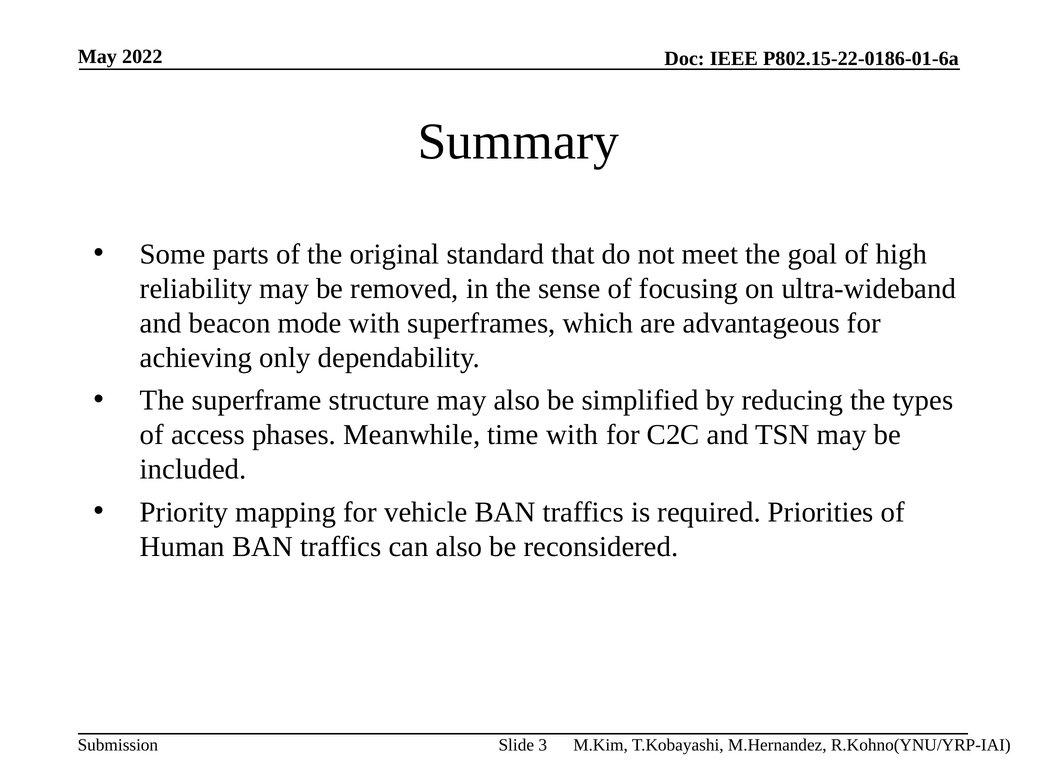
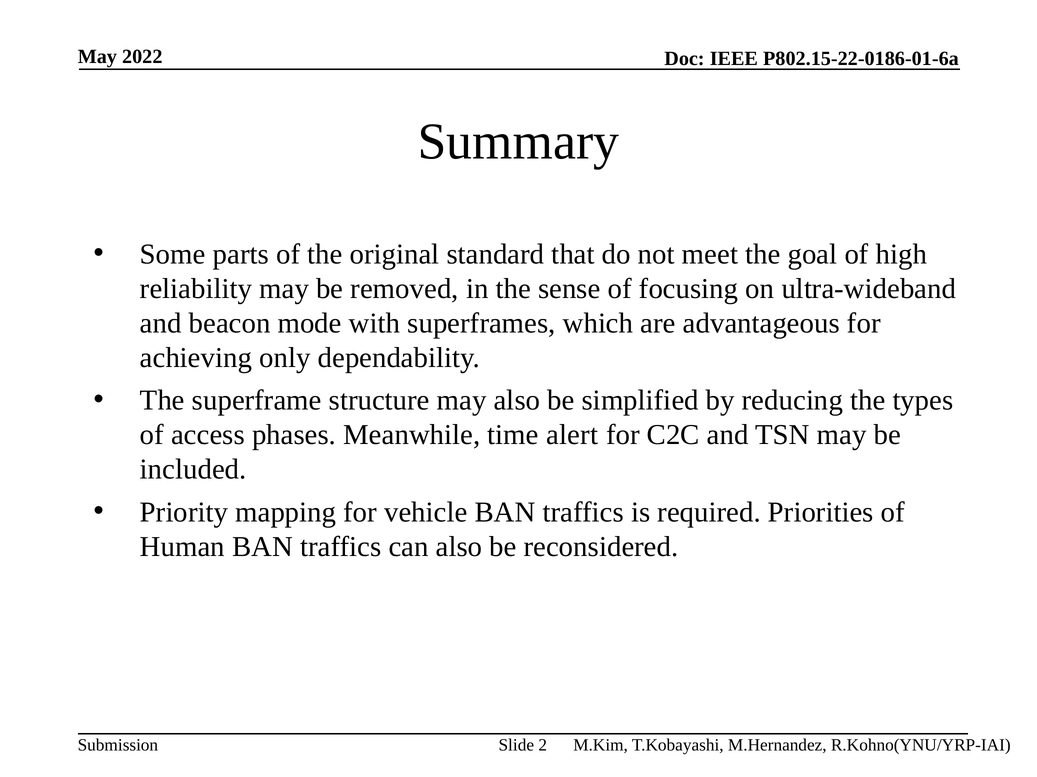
time with: with -> alert (572, 435)
3: 3 -> 2 (543, 746)
